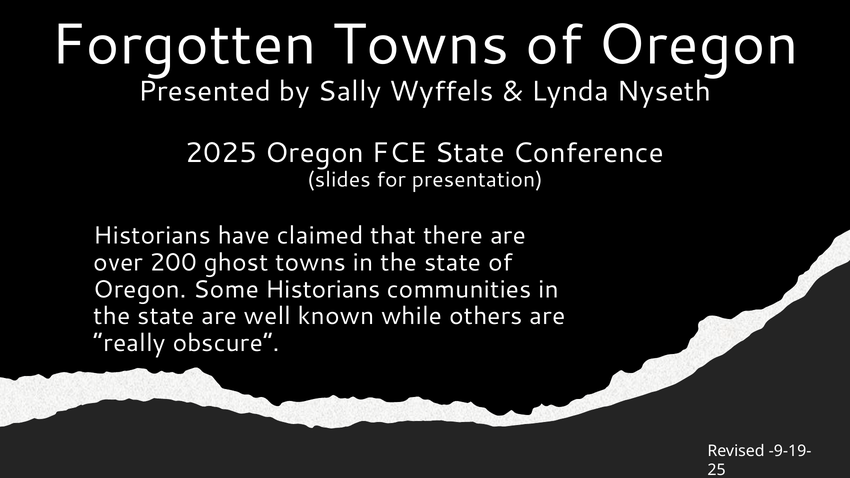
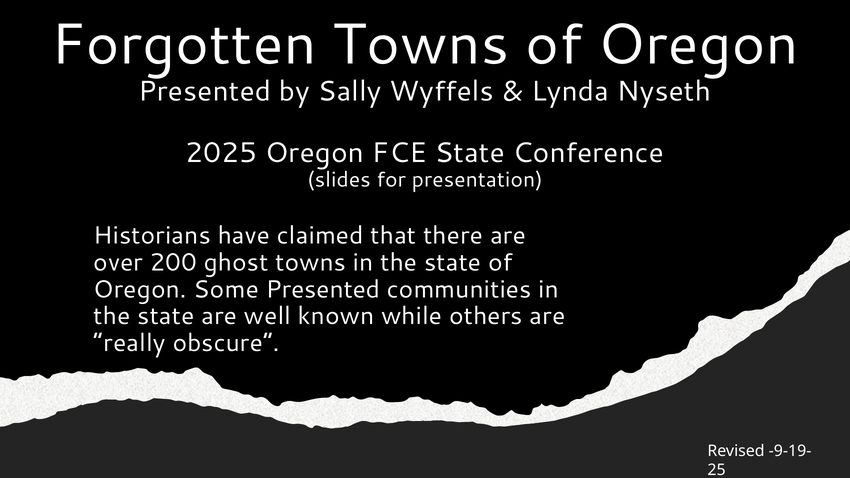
Some Historians: Historians -> Presented (323, 289)
